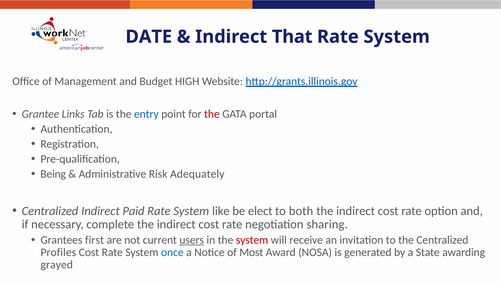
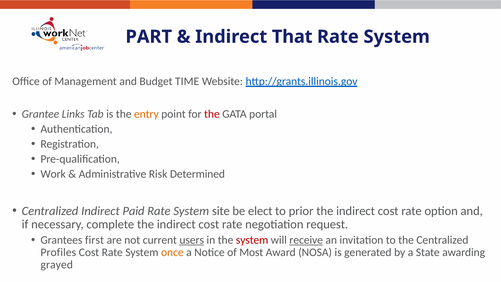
DATE: DATE -> PART (149, 37)
HIGH: HIGH -> TIME (187, 81)
entry colour: blue -> orange (146, 114)
Being: Being -> Work (53, 174)
Adequately: Adequately -> Determined (197, 174)
like: like -> site (221, 211)
both: both -> prior (301, 211)
sharing: sharing -> request (327, 224)
receive underline: none -> present (306, 240)
once colour: blue -> orange (172, 252)
